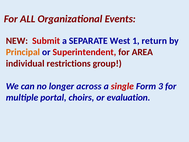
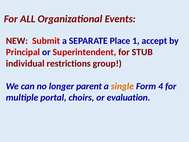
West: West -> Place (120, 41)
return: return -> accept (154, 41)
Principal colour: orange -> red (23, 52)
AREA: AREA -> STUB (142, 52)
across: across -> parent (89, 86)
single colour: red -> orange (122, 86)
3: 3 -> 4 (161, 86)
